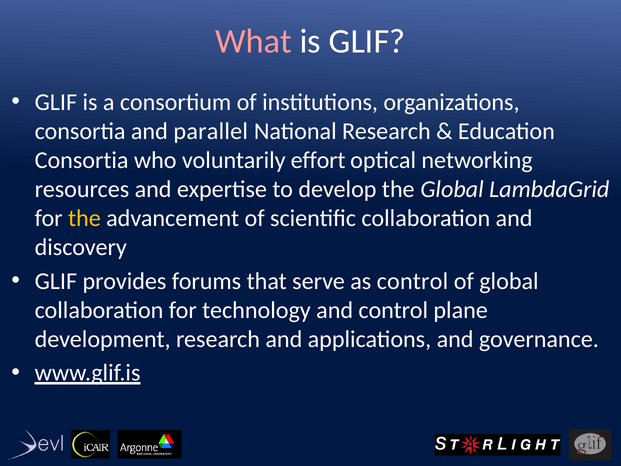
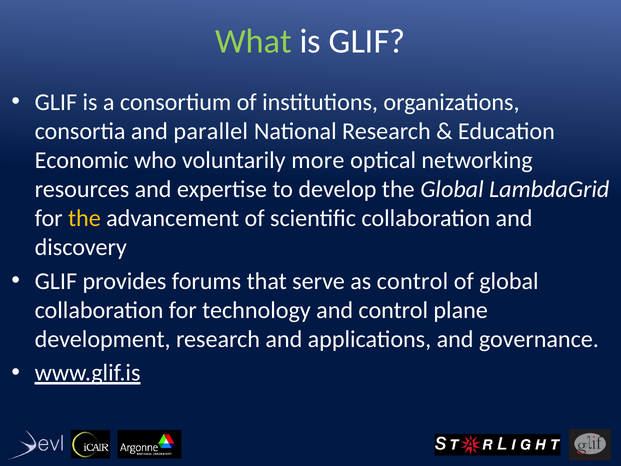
What colour: pink -> light green (254, 41)
Consortia: Consortia -> Economic (82, 160)
effort: effort -> more (318, 160)
